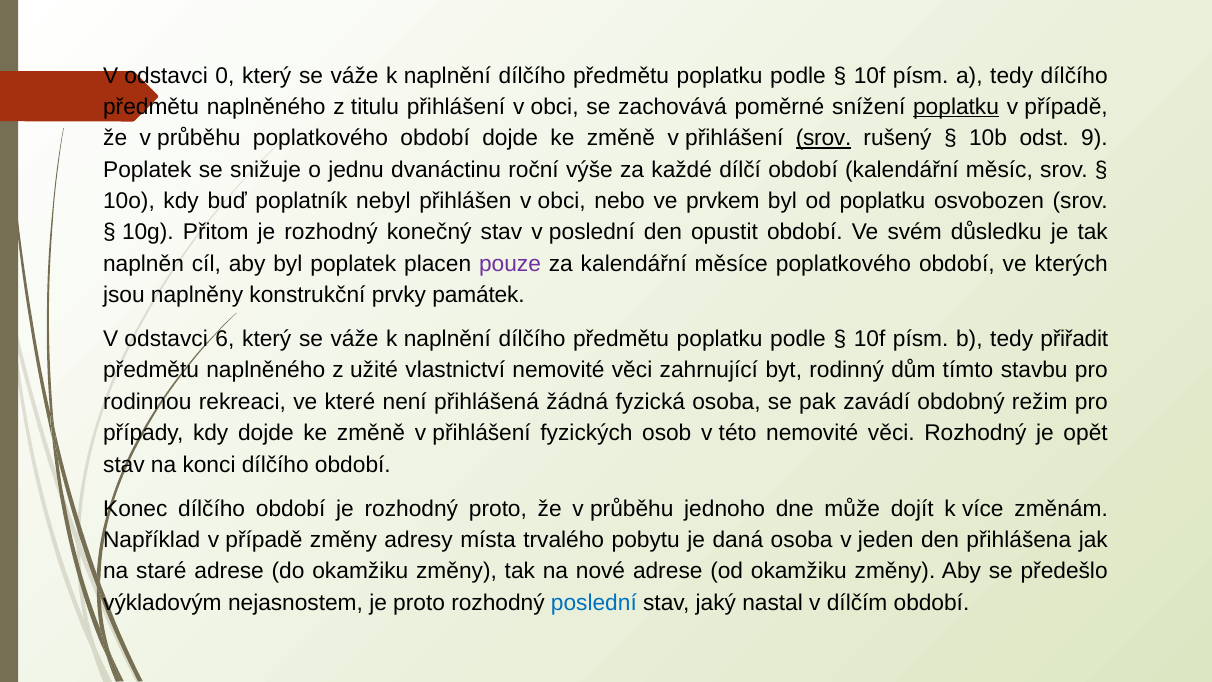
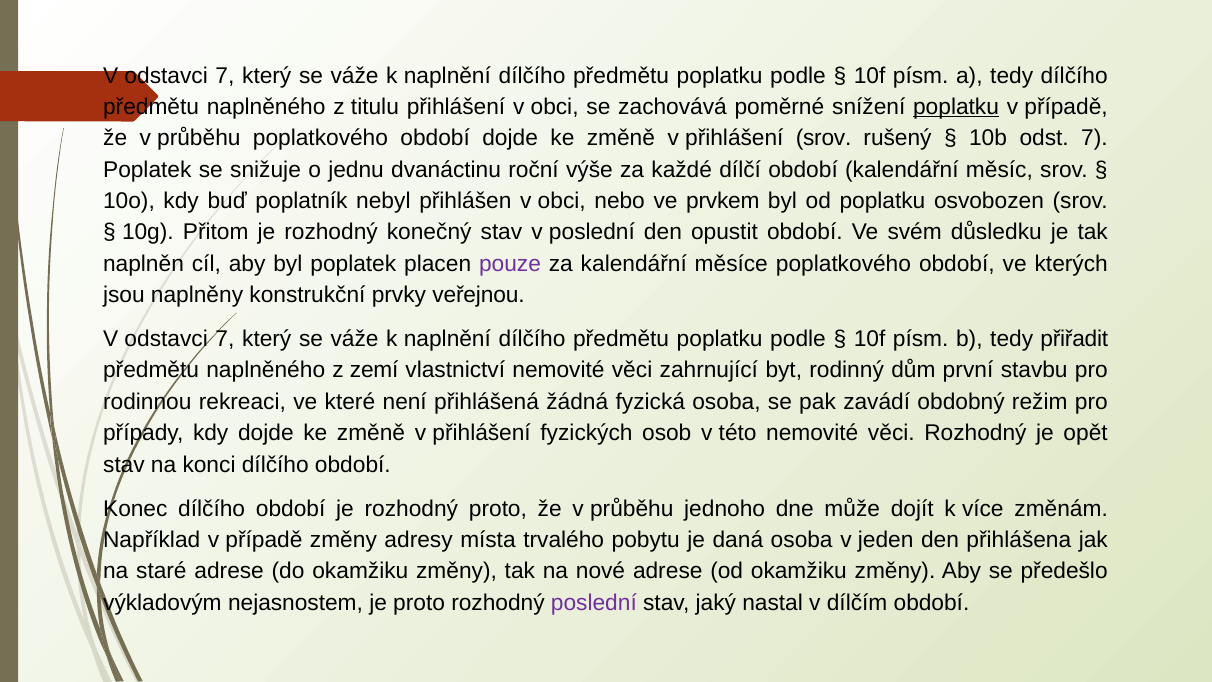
0: 0 -> 7 (225, 76)
srov underline: present -> none (824, 138)
odst 9: 9 -> 7 (1094, 138)
památek: památek -> veřejnou (479, 295)
6: 6 -> 7 (225, 339)
užité: užité -> zemí (374, 370)
tímto: tímto -> první (968, 370)
poslední colour: blue -> purple (594, 602)
